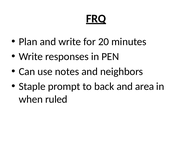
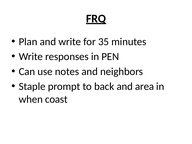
20: 20 -> 35 (104, 42)
ruled: ruled -> coast (56, 99)
